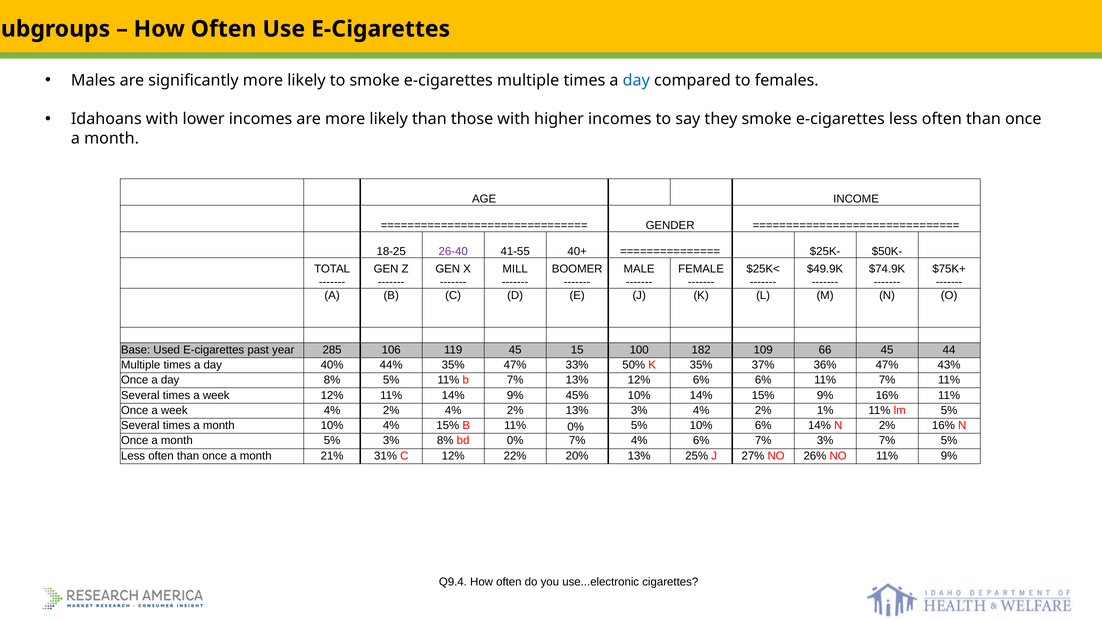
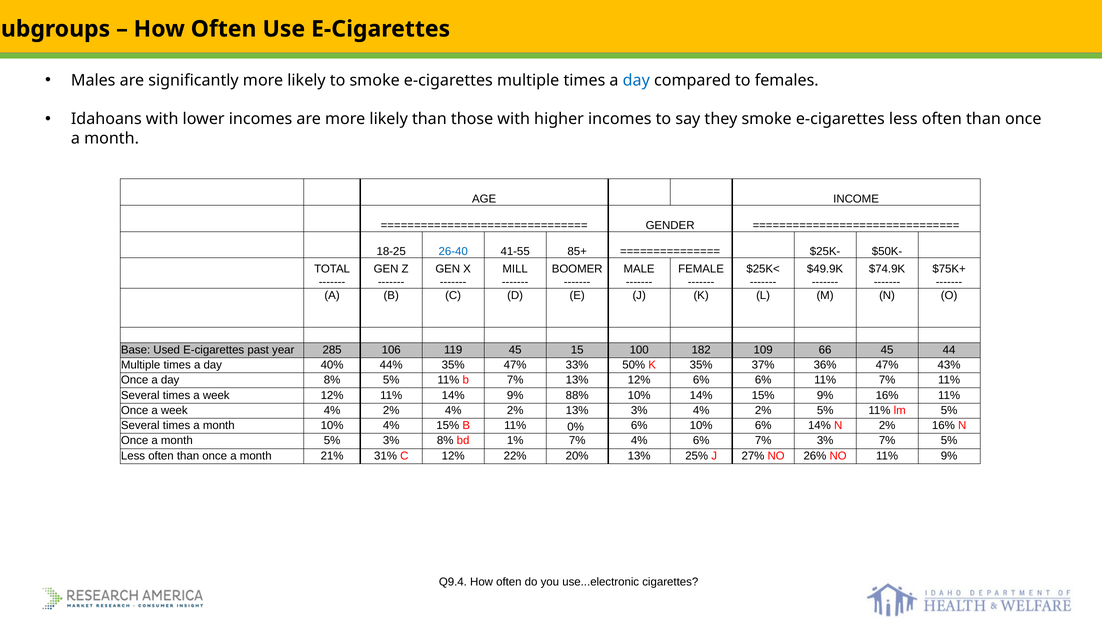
26-40 colour: purple -> blue (453, 252)
40+: 40+ -> 85+ (577, 252)
45%: 45% -> 88% (577, 395)
2% 1%: 1% -> 5% (825, 410)
0% 5%: 5% -> 6% (639, 425)
bd 0%: 0% -> 1% (515, 441)
